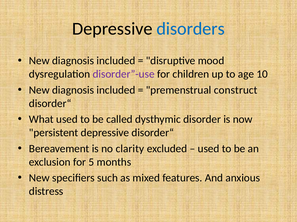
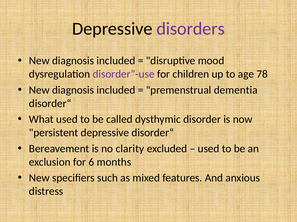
disorders colour: blue -> purple (191, 29)
10: 10 -> 78 (262, 74)
construct: construct -> dementia (236, 90)
5: 5 -> 6 (91, 162)
